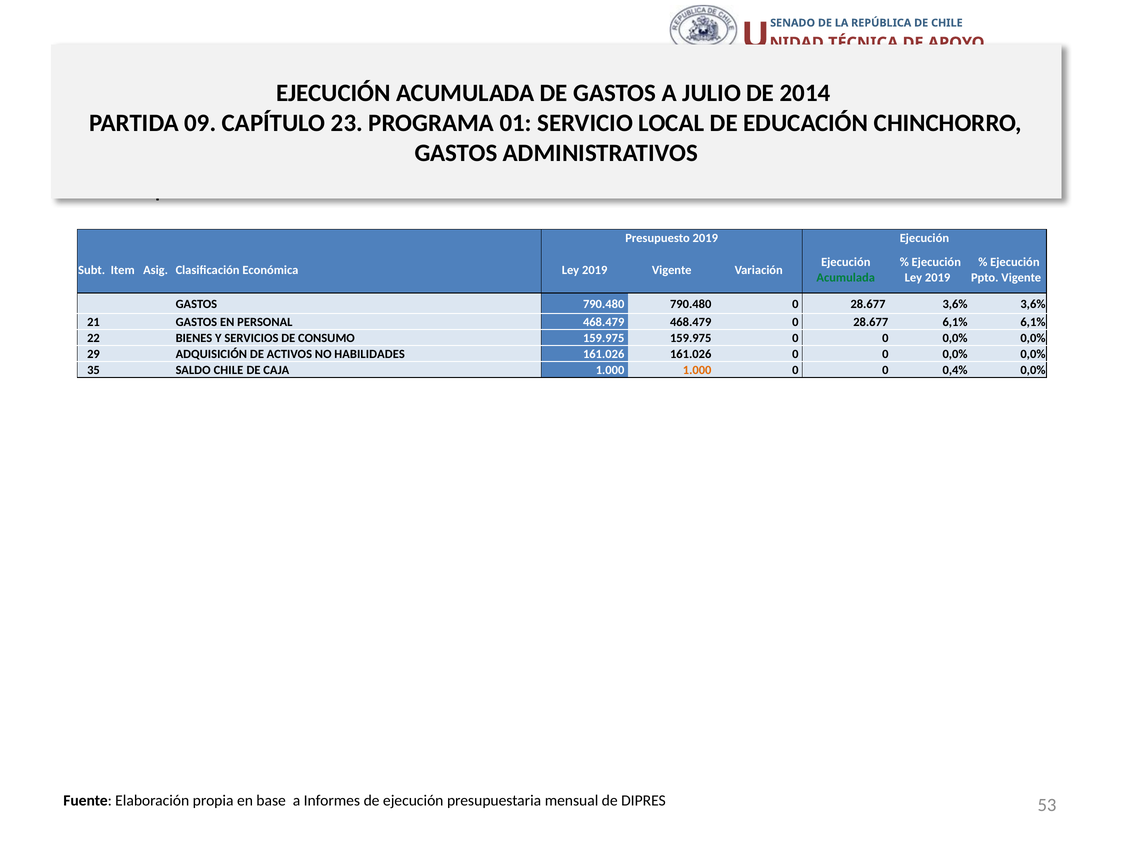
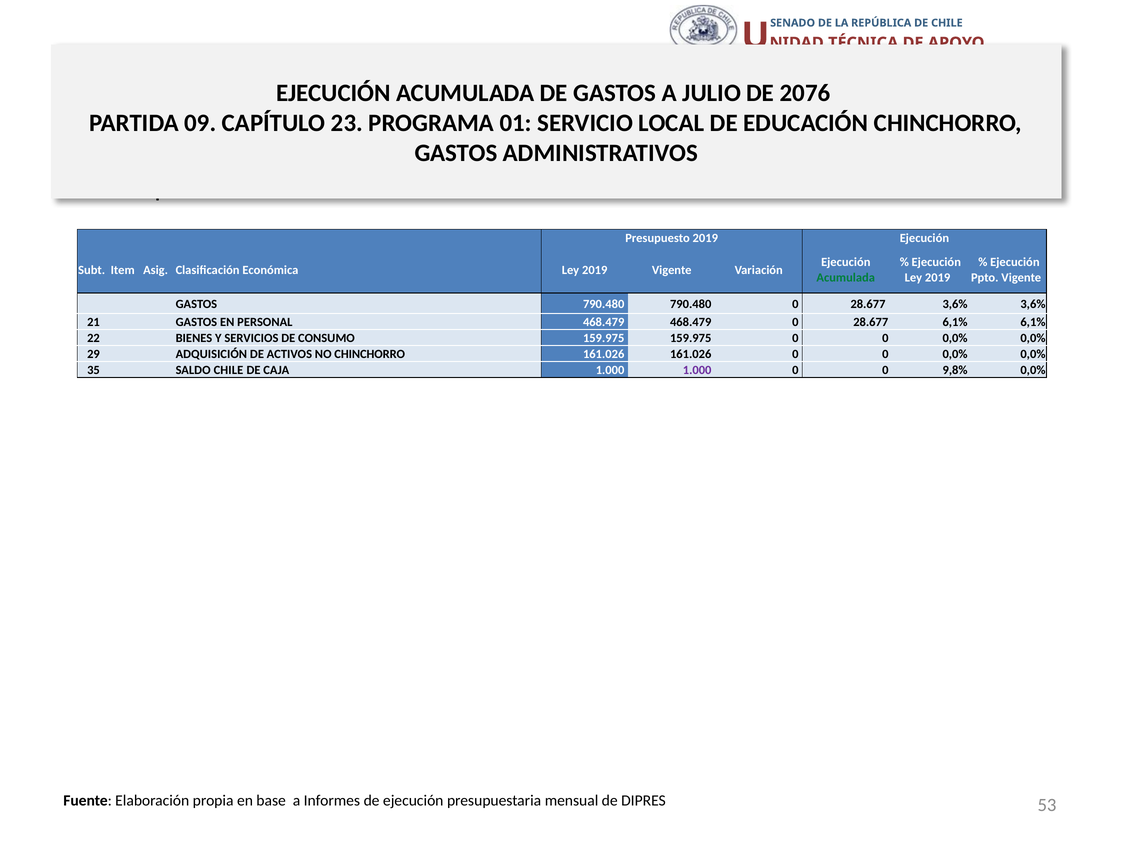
2014: 2014 -> 2076 (805, 93)
NO HABILIDADES: HABILIDADES -> CHINCHORRO (370, 354)
1.000 colour: orange -> purple (697, 370)
0,4%: 0,4% -> 9,8% (955, 370)
